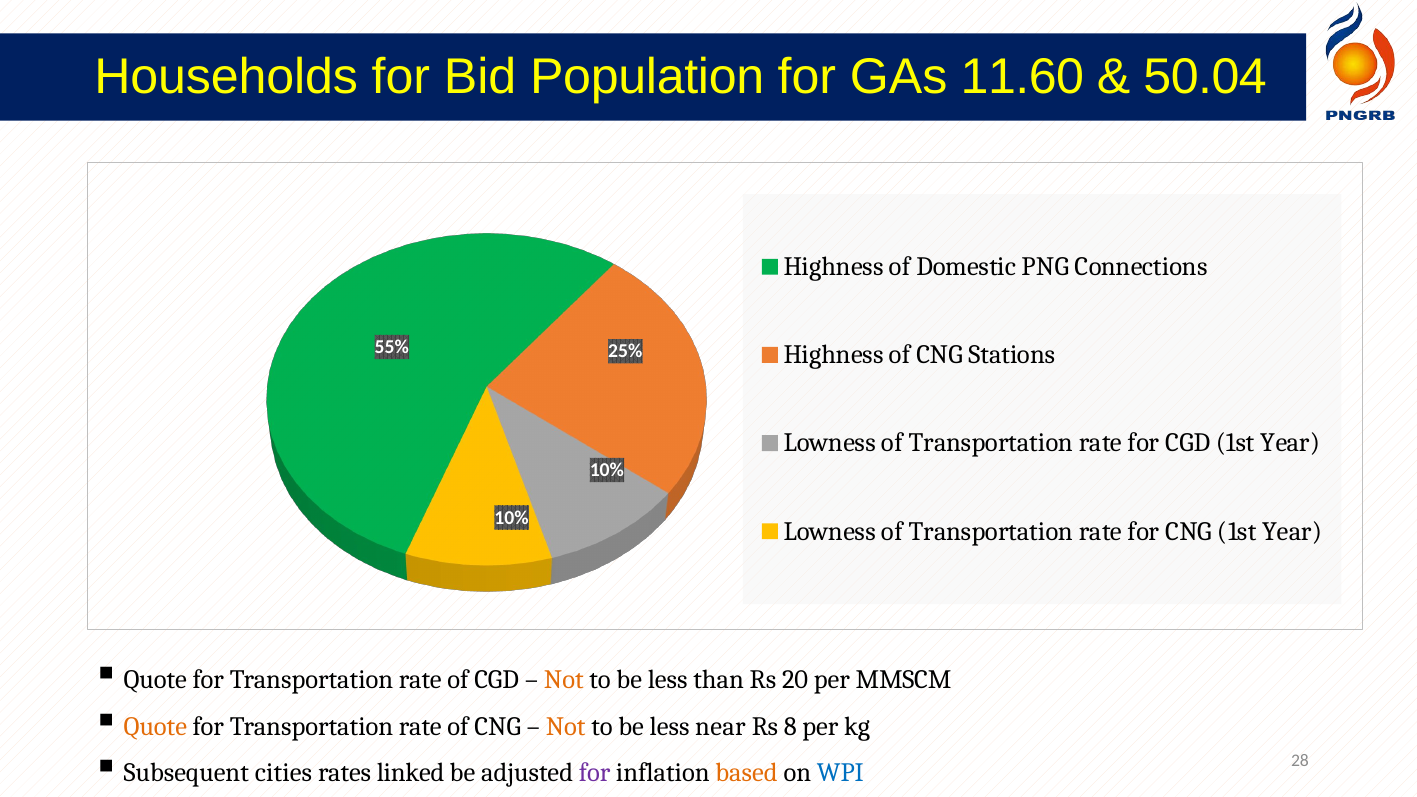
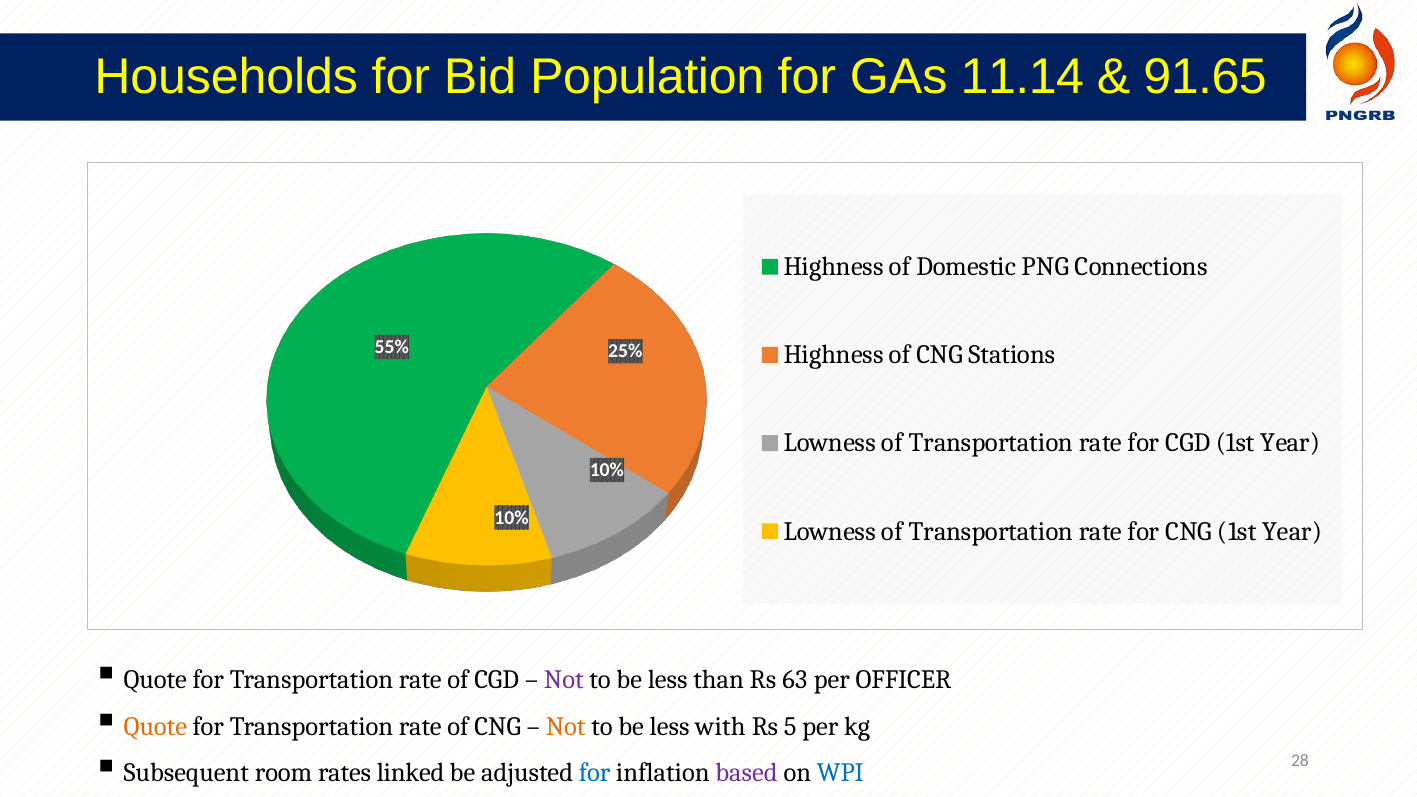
11.60: 11.60 -> 11.14 (1022, 77)
50.04: 50.04 -> 91.65 (1205, 77)
Not colour: orange -> purple (564, 680)
20: 20 -> 63 (795, 680)
MMSCM: MMSCM -> OFFICER (904, 680)
near: near -> with (720, 726)
8: 8 -> 5 (790, 726)
cities: cities -> room (284, 773)
for colour: purple -> blue (595, 773)
based colour: orange -> purple (747, 773)
